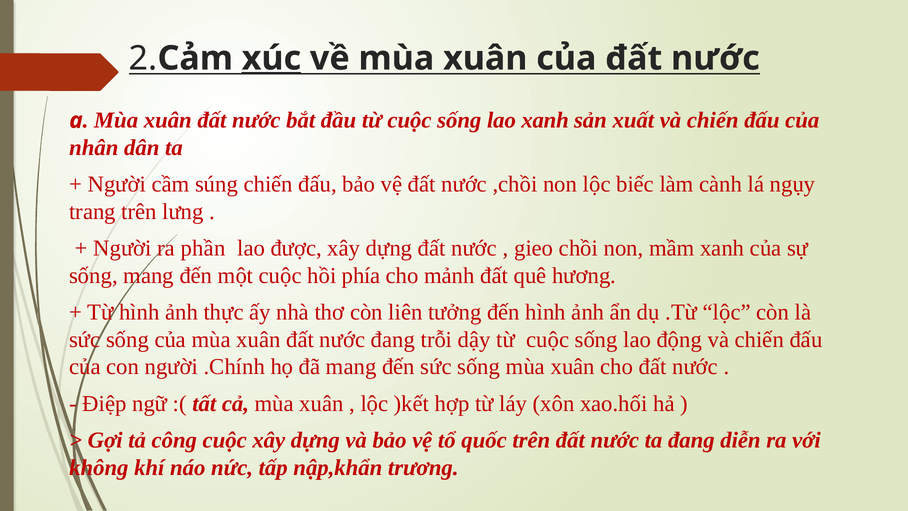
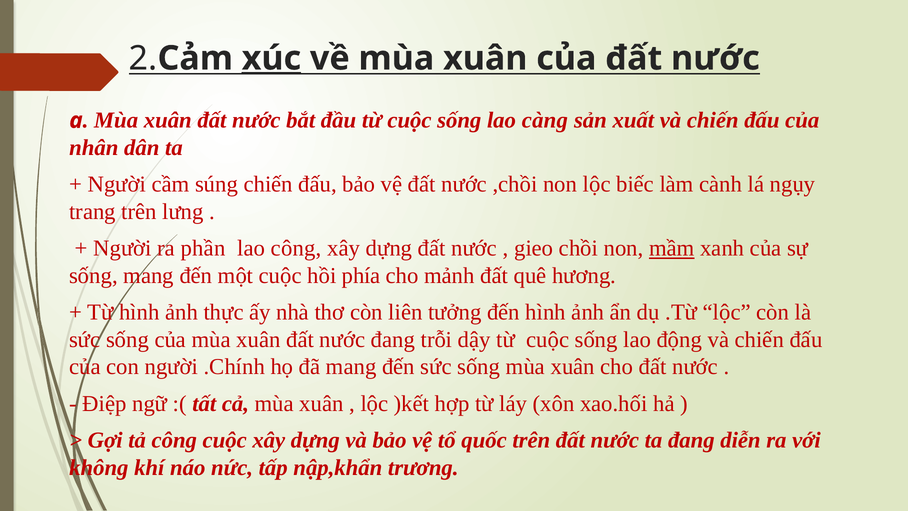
lao xanh: xanh -> càng (545, 120)
lao được: được -> công (296, 248)
mầm underline: none -> present (672, 248)
